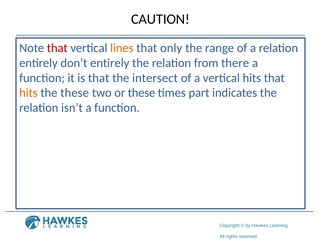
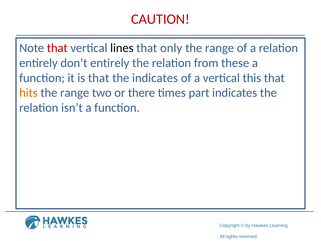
CAUTION colour: black -> red (160, 19)
lines colour: orange -> black (122, 48)
there: there -> these (235, 63)
the intersect: intersect -> indicates (155, 78)
vertical hits: hits -> this (252, 78)
these: these -> range (75, 93)
or these: these -> there (142, 93)
